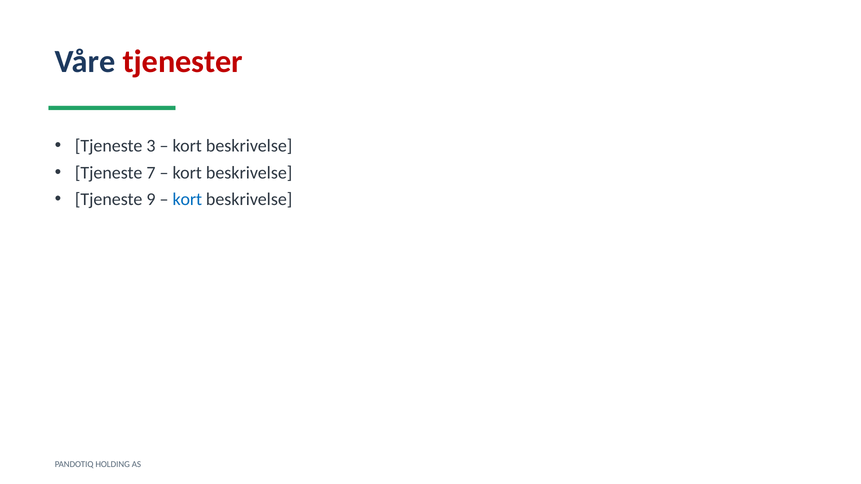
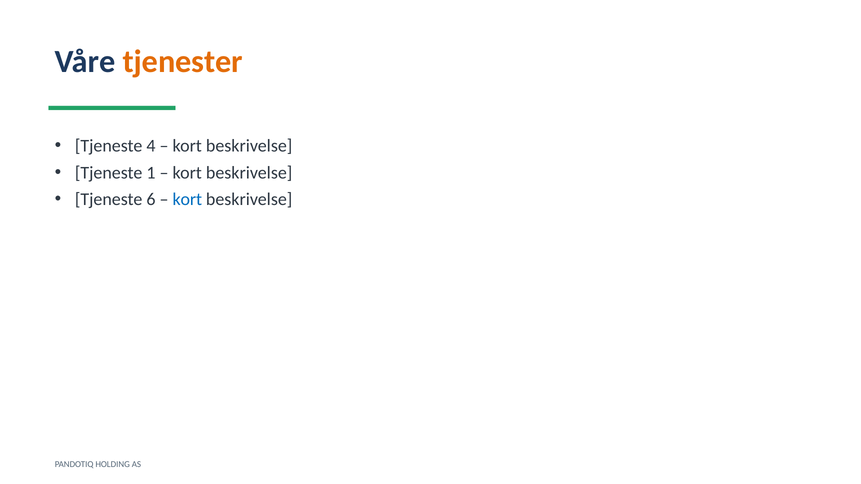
tjenester colour: red -> orange (183, 61)
3: 3 -> 4 (151, 146)
7: 7 -> 1 (151, 173)
9: 9 -> 6 (151, 200)
